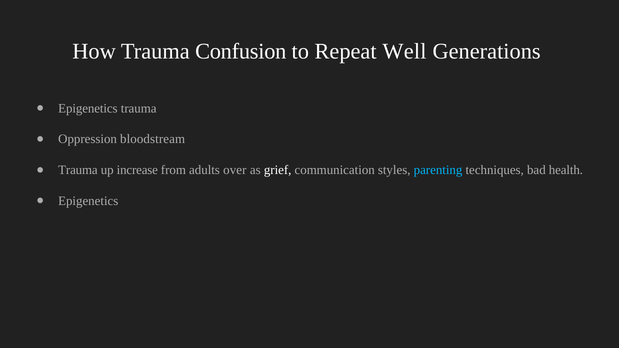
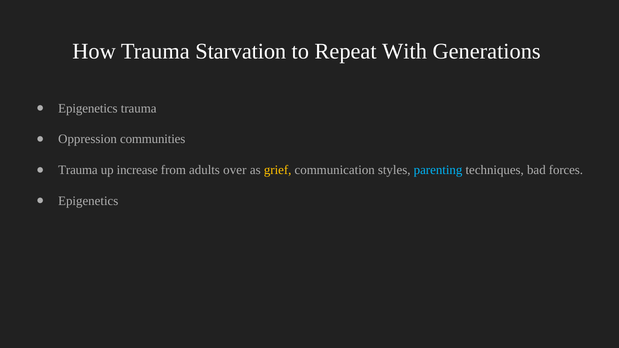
Confusion: Confusion -> Starvation (241, 51)
Well: Well -> With (405, 51)
bloodstream: bloodstream -> communities (153, 139)
grief colour: white -> yellow (278, 170)
health: health -> forces (566, 170)
